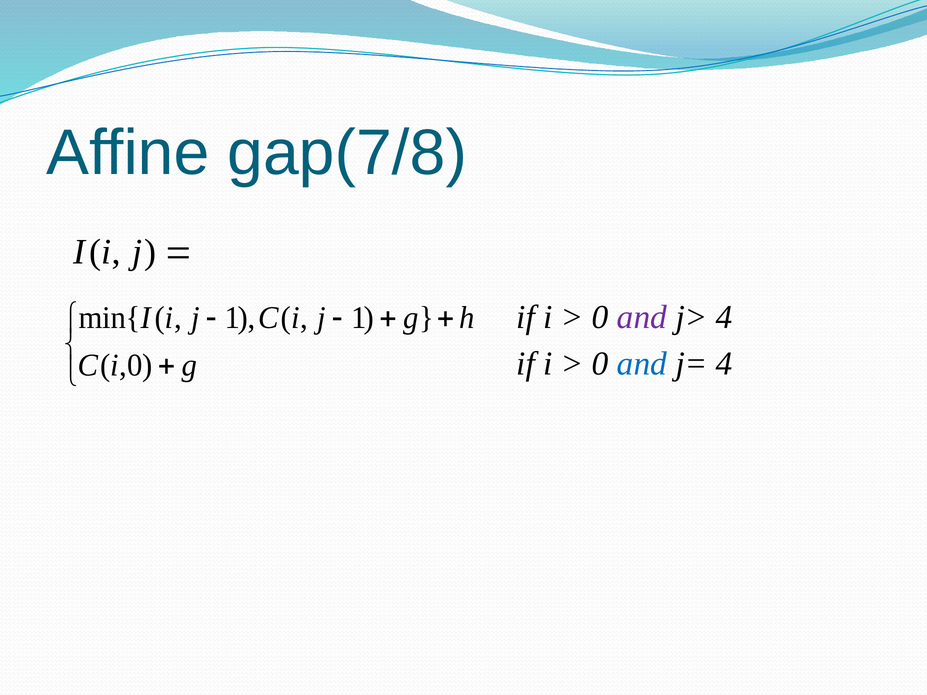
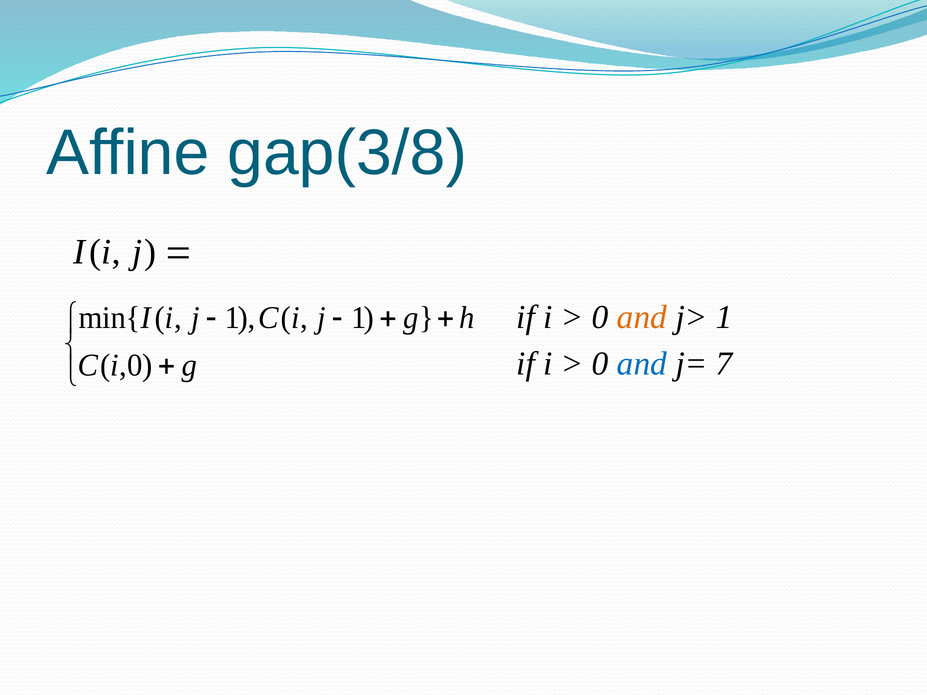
gap(7/8: gap(7/8 -> gap(3/8 (347, 153)
and colour: purple -> orange (642, 317)
j> 4: 4 -> 1 (724, 317)
j= 4: 4 -> 7 (724, 364)
